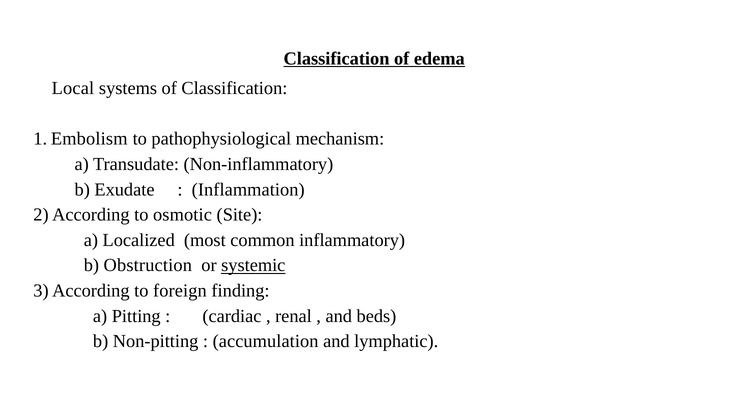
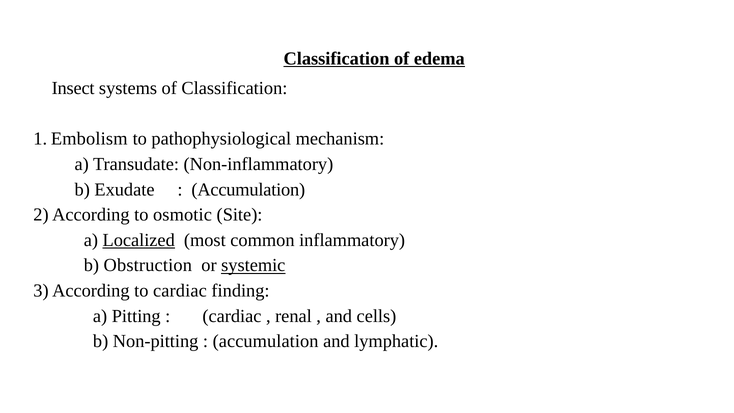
Local: Local -> Insect (73, 88)
Inflammation: Inflammation -> Accumulation (248, 189)
Localized underline: none -> present (139, 240)
to foreign: foreign -> cardiac (180, 291)
beds: beds -> cells (376, 316)
